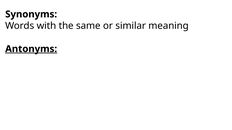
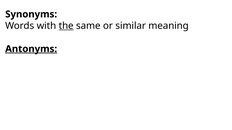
the underline: none -> present (66, 26)
